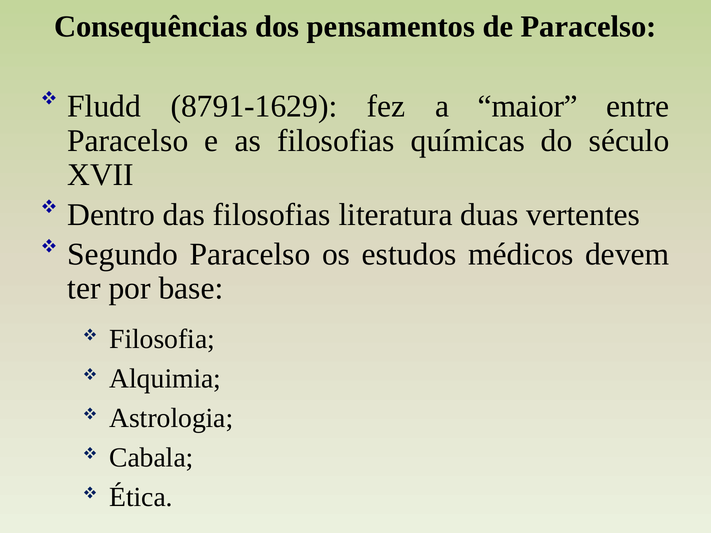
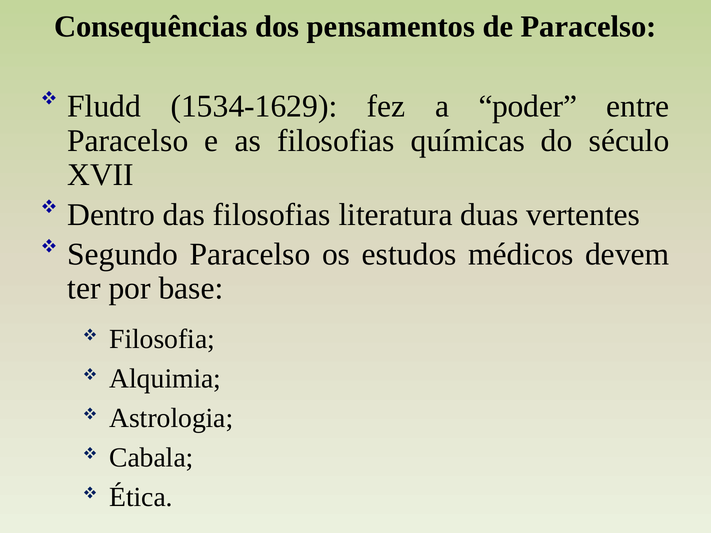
8791-1629: 8791-1629 -> 1534-1629 (254, 107)
maior: maior -> poder (528, 107)
